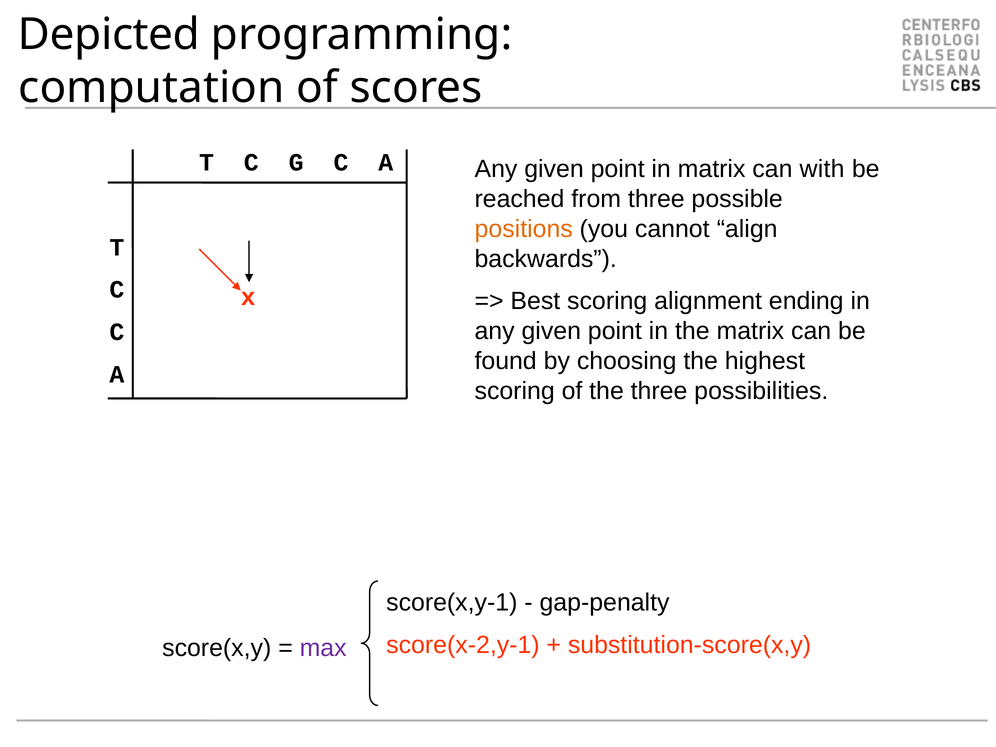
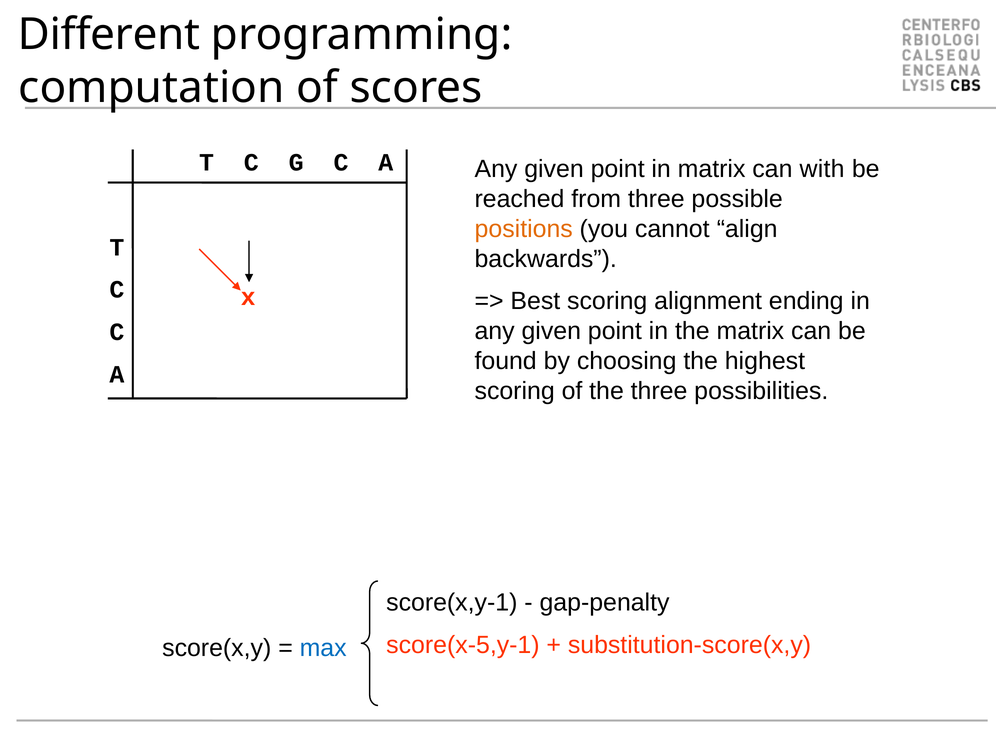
Depicted: Depicted -> Different (109, 35)
score(x-2,y-1: score(x-2,y-1 -> score(x-5,y-1 (463, 645)
max colour: purple -> blue (323, 648)
